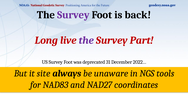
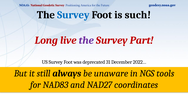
Survey colour: purple -> blue (73, 15)
back: back -> such (138, 15)
site: site -> still (44, 73)
